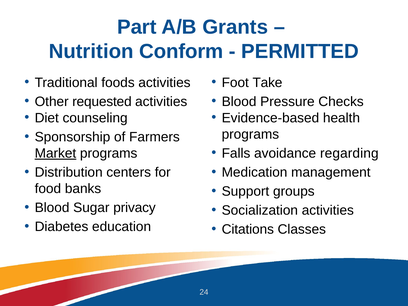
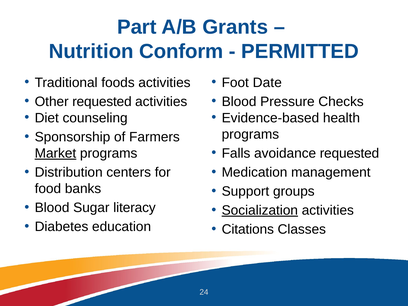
Take: Take -> Date (267, 83)
avoidance regarding: regarding -> requested (349, 153)
privacy: privacy -> literacy (134, 208)
Socialization underline: none -> present (260, 210)
